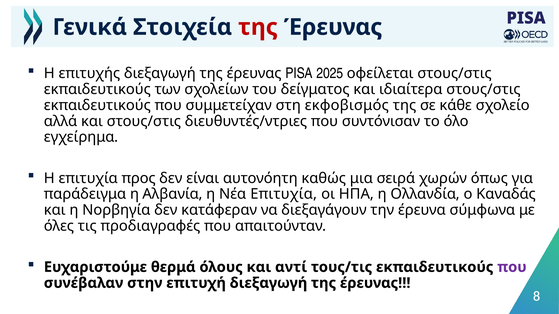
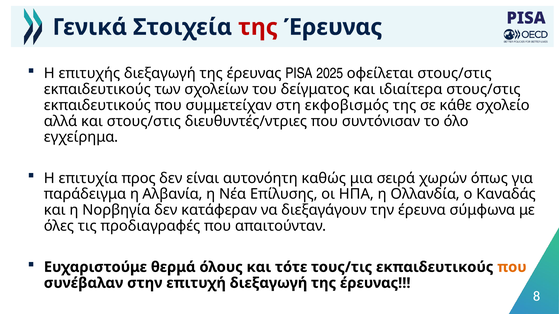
Νέα Επιτυχία: Επιτυχία -> Επίλυσης (284, 194)
αντί: αντί -> τότε (291, 267)
που colour: purple -> orange (512, 267)
